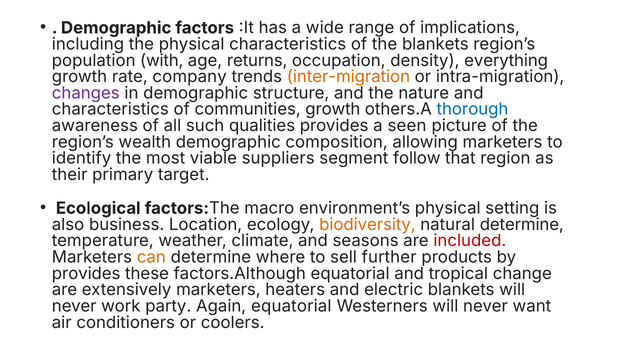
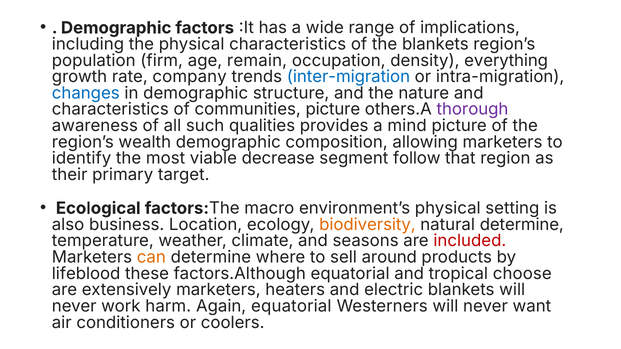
with: with -> firm (162, 61)
returns: returns -> remain (257, 61)
inter-migration colour: orange -> blue (348, 77)
changes colour: purple -> blue (86, 93)
communities growth: growth -> picture (333, 110)
thorough colour: blue -> purple (472, 110)
seen: seen -> mind (407, 126)
suppliers: suppliers -> decrease (278, 159)
further: further -> around (389, 257)
provides: provides -> lifeblood (86, 274)
change: change -> choose (522, 274)
party: party -> harm (168, 306)
